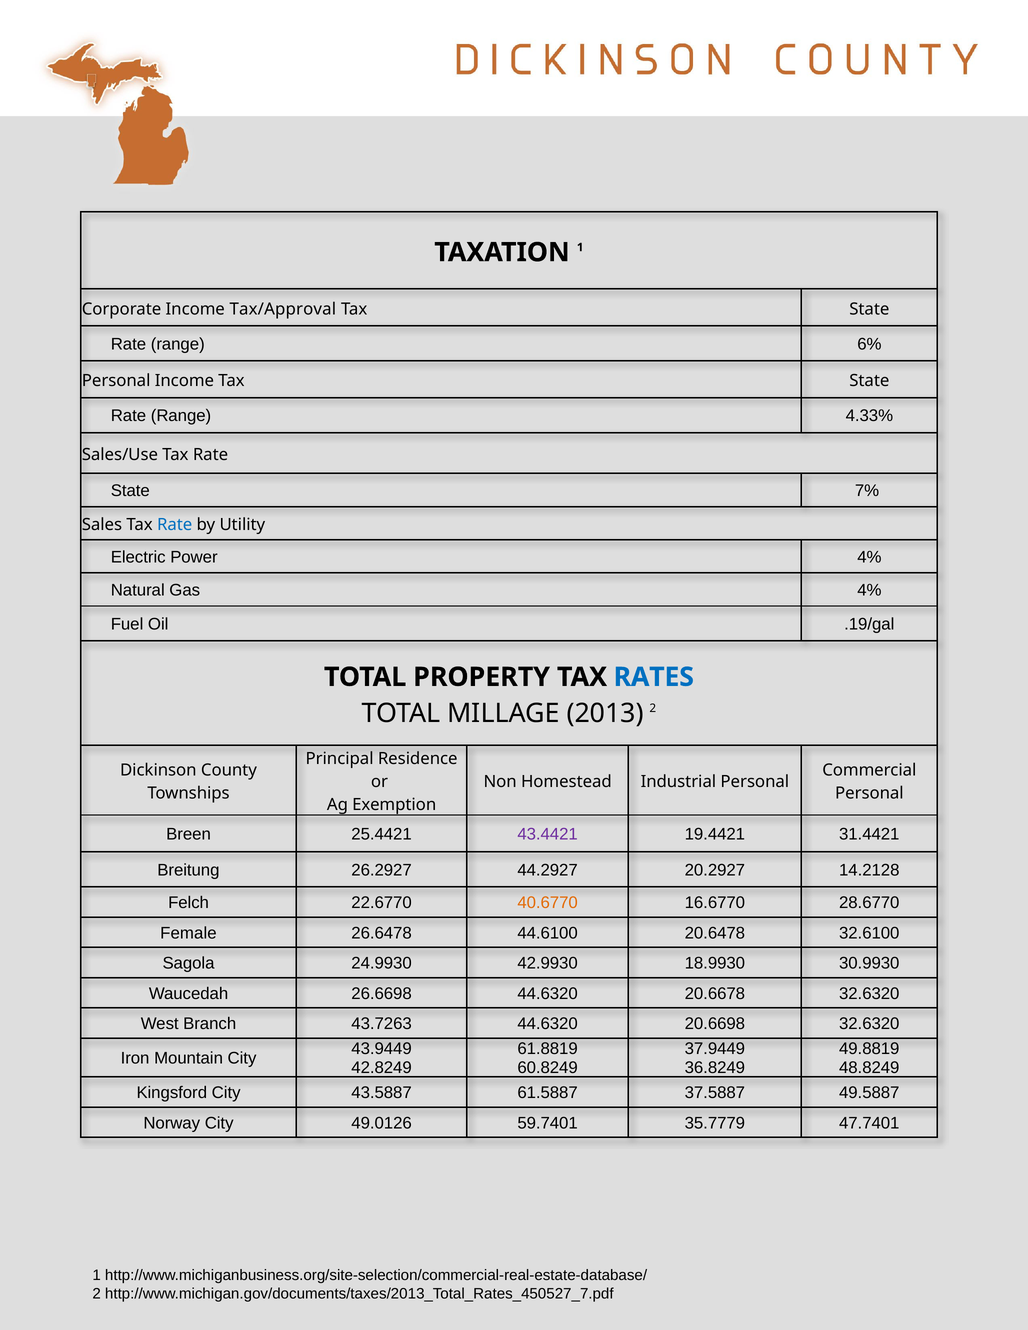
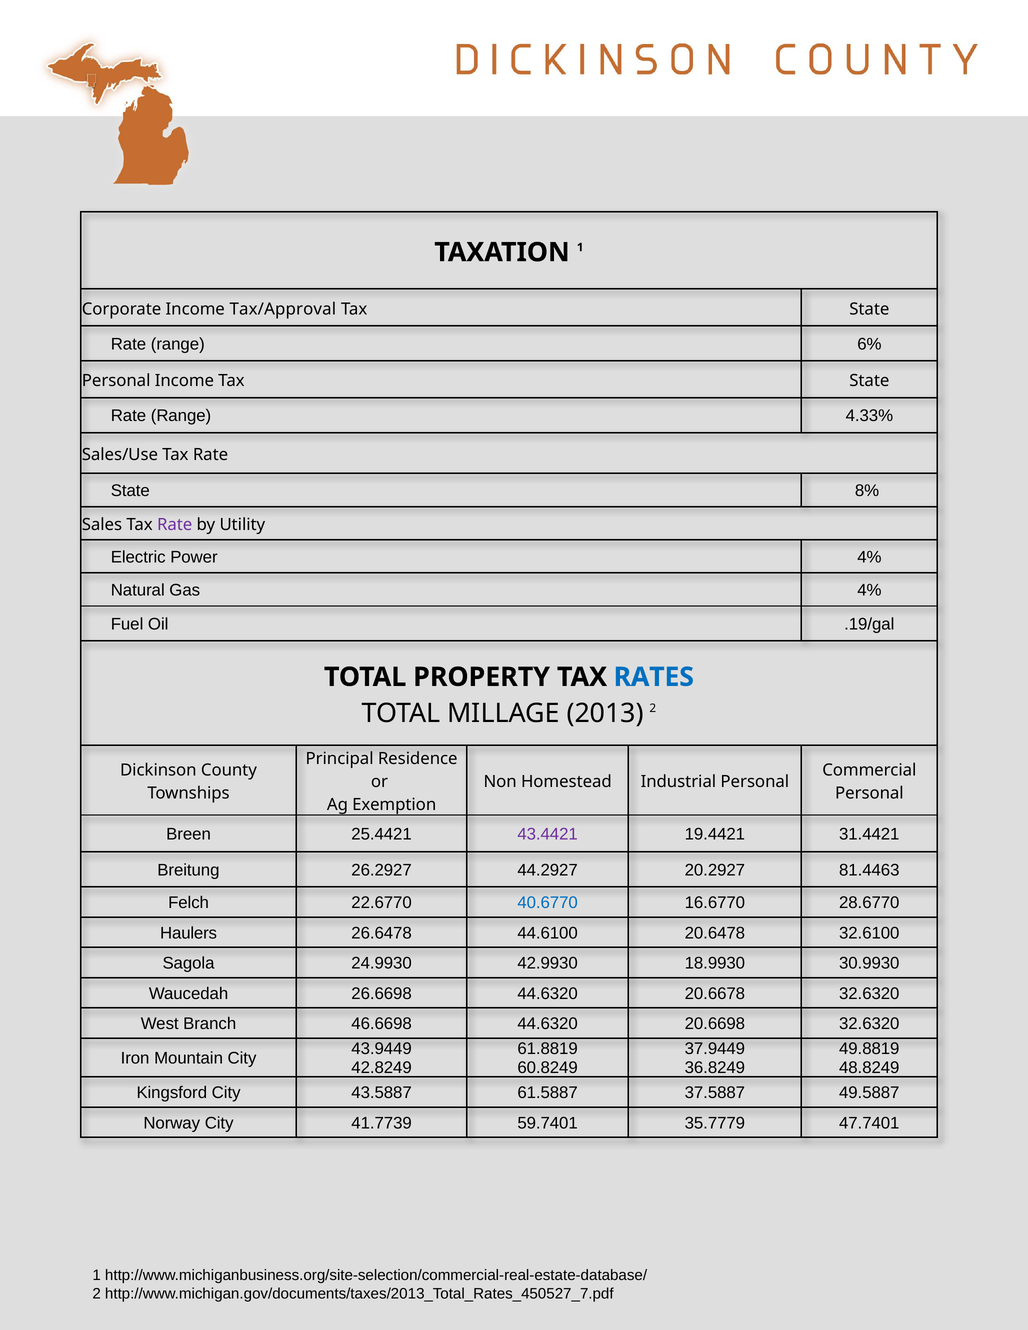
7%: 7% -> 8% (867, 491)
Rate colour: blue -> purple (175, 525)
14.2128: 14.2128 -> 81.4463 (869, 870)
40.6770 colour: orange -> blue (548, 903)
Female: Female -> Haulers (189, 933)
43.7263: 43.7263 -> 46.6698 (382, 1024)
49.0126: 49.0126 -> 41.7739 (382, 1123)
